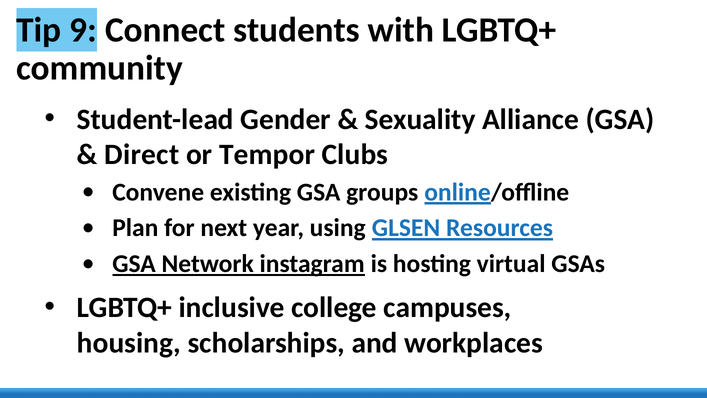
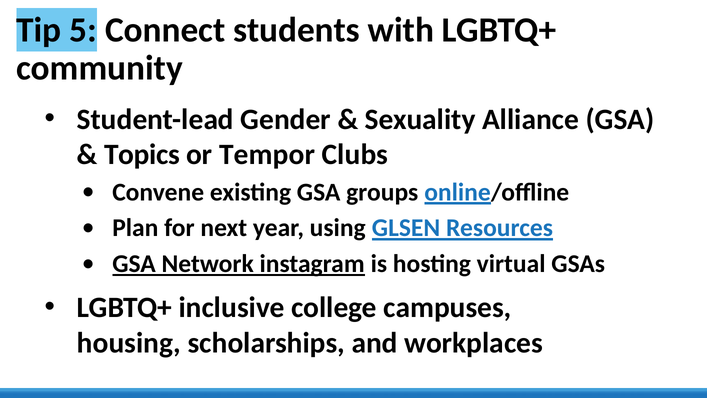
9: 9 -> 5 (83, 30)
Direct: Direct -> Topics (142, 155)
